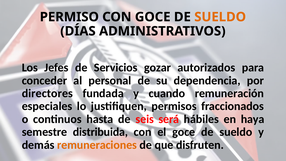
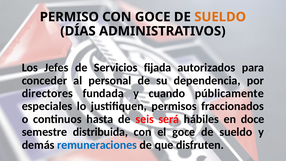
gozar: gozar -> fijada (158, 68)
remuneración: remuneración -> públicamente (229, 93)
haya: haya -> doce (253, 119)
remuneraciones colour: orange -> blue (97, 145)
